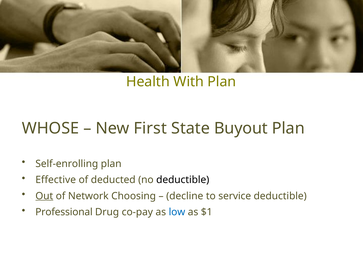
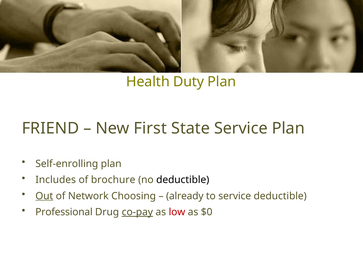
With: With -> Duty (189, 82)
WHOSE: WHOSE -> FRIEND (50, 128)
State Buyout: Buyout -> Service (241, 128)
Effective: Effective -> Includes (56, 180)
deducted: deducted -> brochure (113, 180)
decline: decline -> already (185, 196)
co-pay underline: none -> present (137, 212)
low colour: blue -> red (177, 212)
$1: $1 -> $0 (207, 212)
